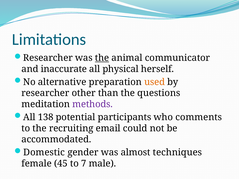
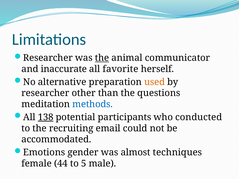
physical: physical -> favorite (120, 69)
methods colour: purple -> blue (93, 104)
138 underline: none -> present (46, 117)
comments: comments -> conducted (199, 117)
Domestic: Domestic -> Emotions (44, 153)
45: 45 -> 44 (61, 164)
7: 7 -> 5 (84, 164)
